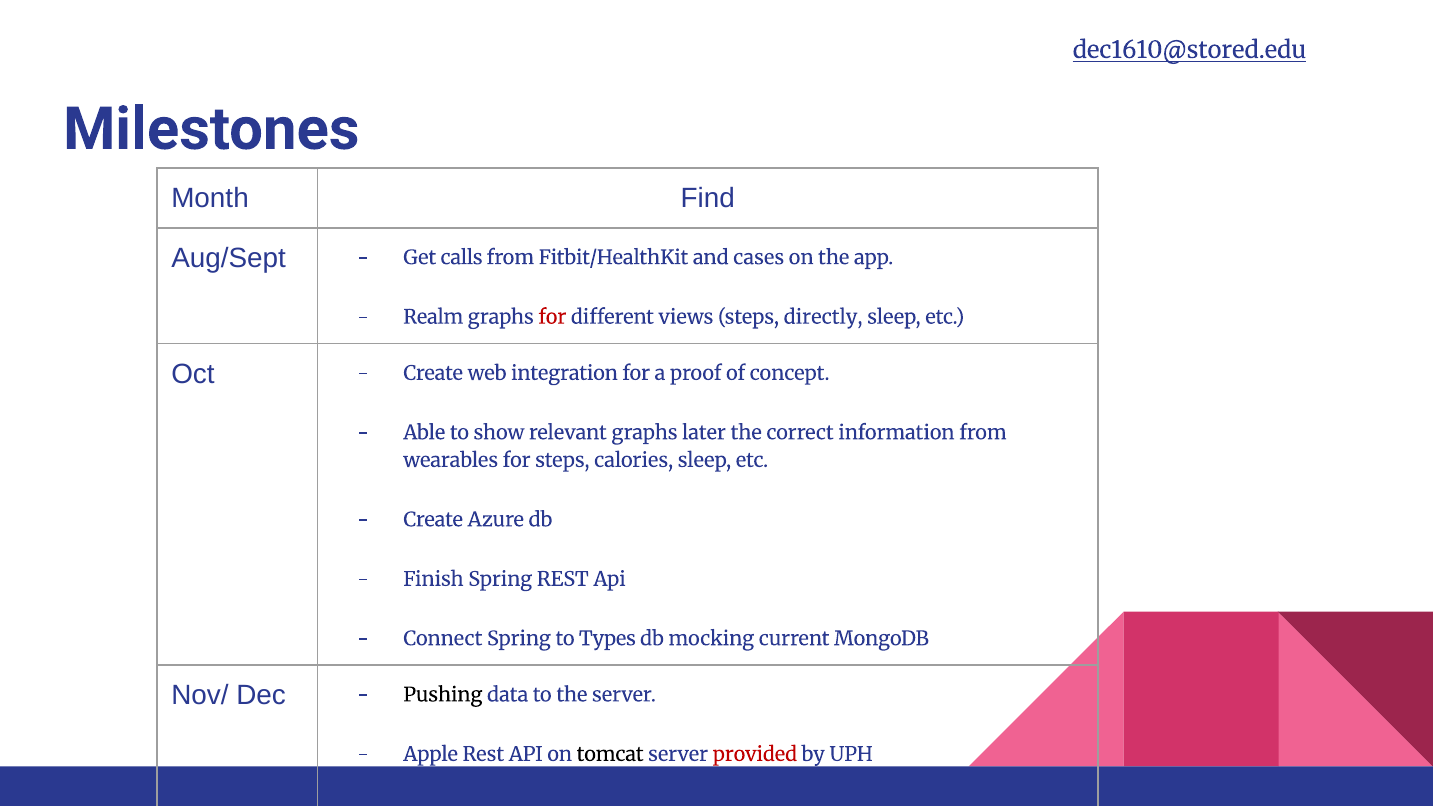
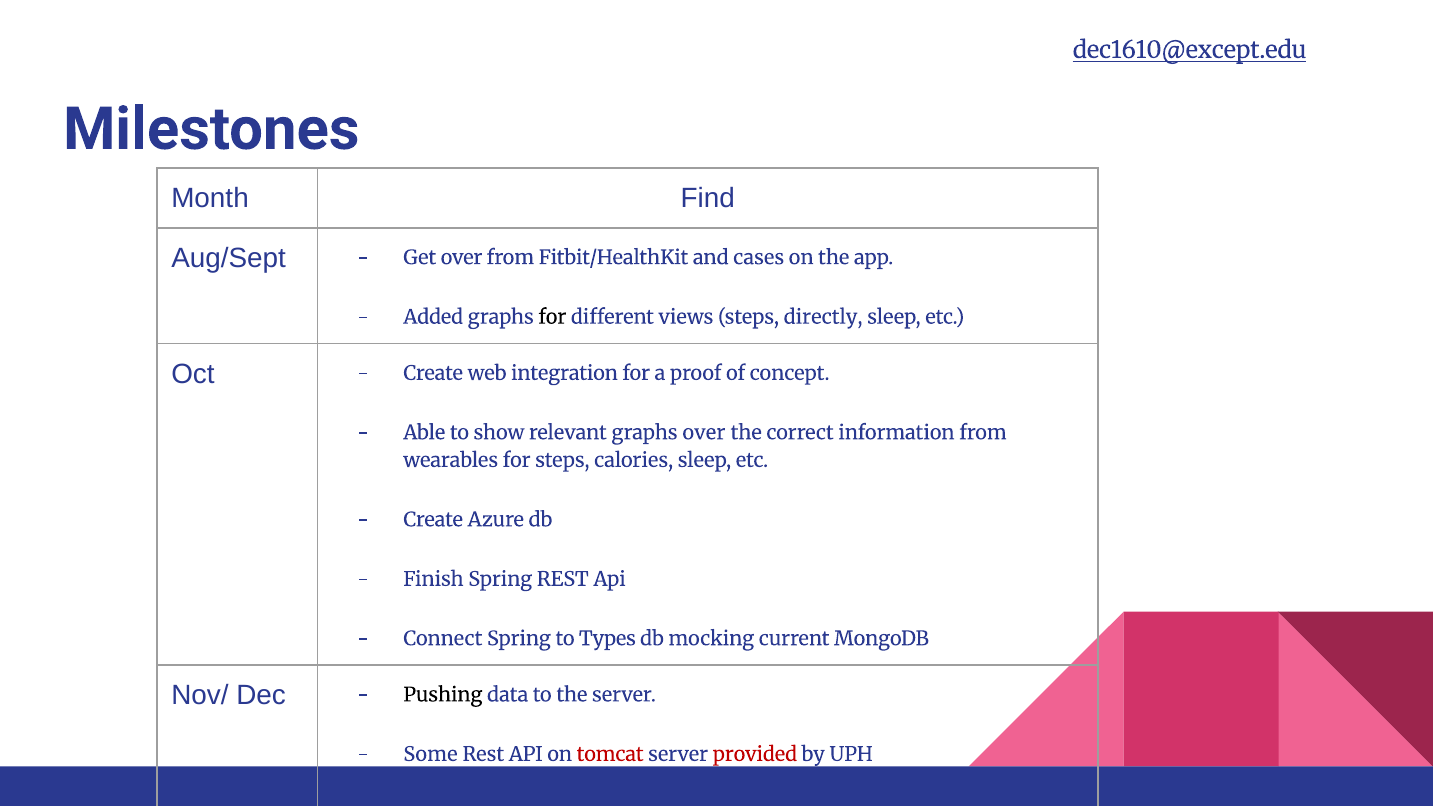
dec1610@stored.edu: dec1610@stored.edu -> dec1610@except.edu (1190, 50)
Get calls: calls -> over (462, 258)
Realm: Realm -> Added (433, 317)
for colour: red -> black (552, 317)
graphs later: later -> over (704, 433)
Apple: Apple -> Some (430, 754)
tomcat colour: black -> red (610, 754)
